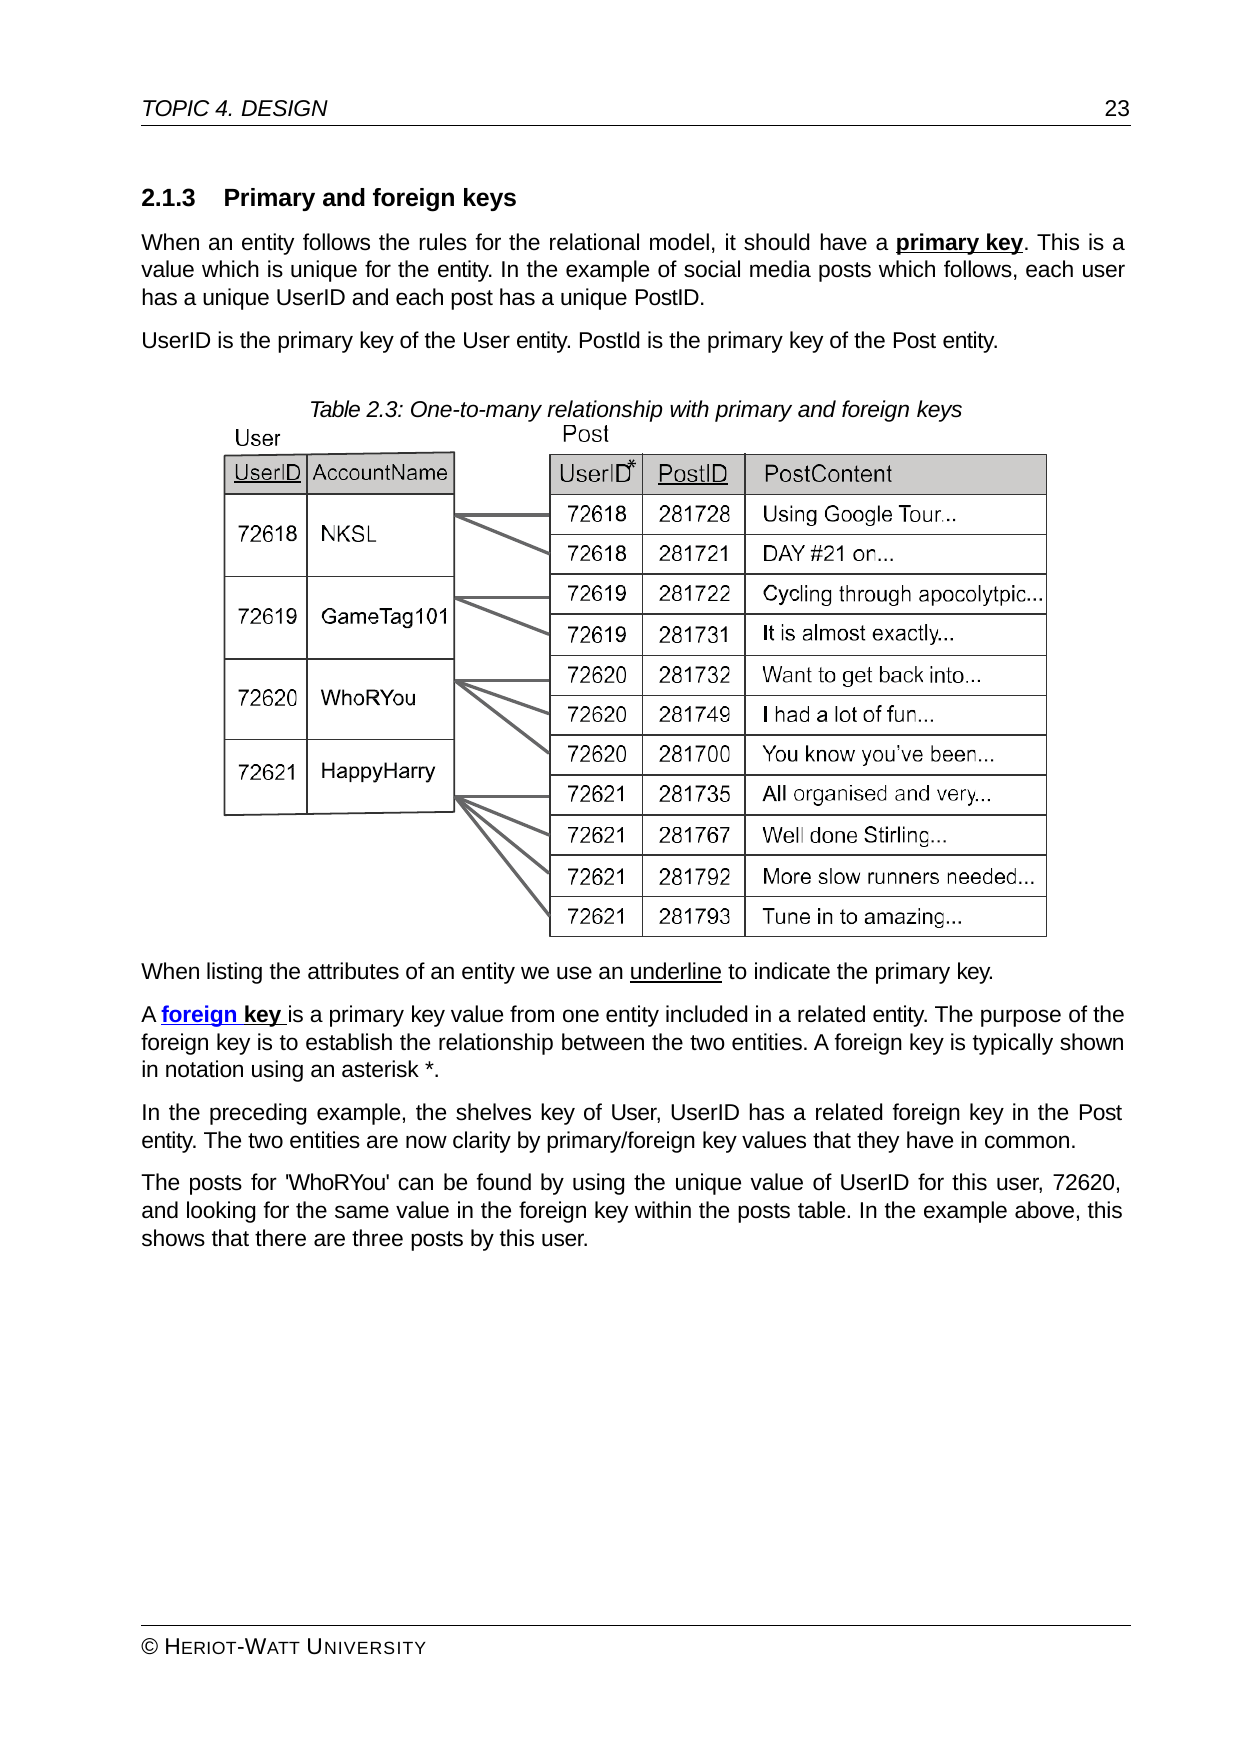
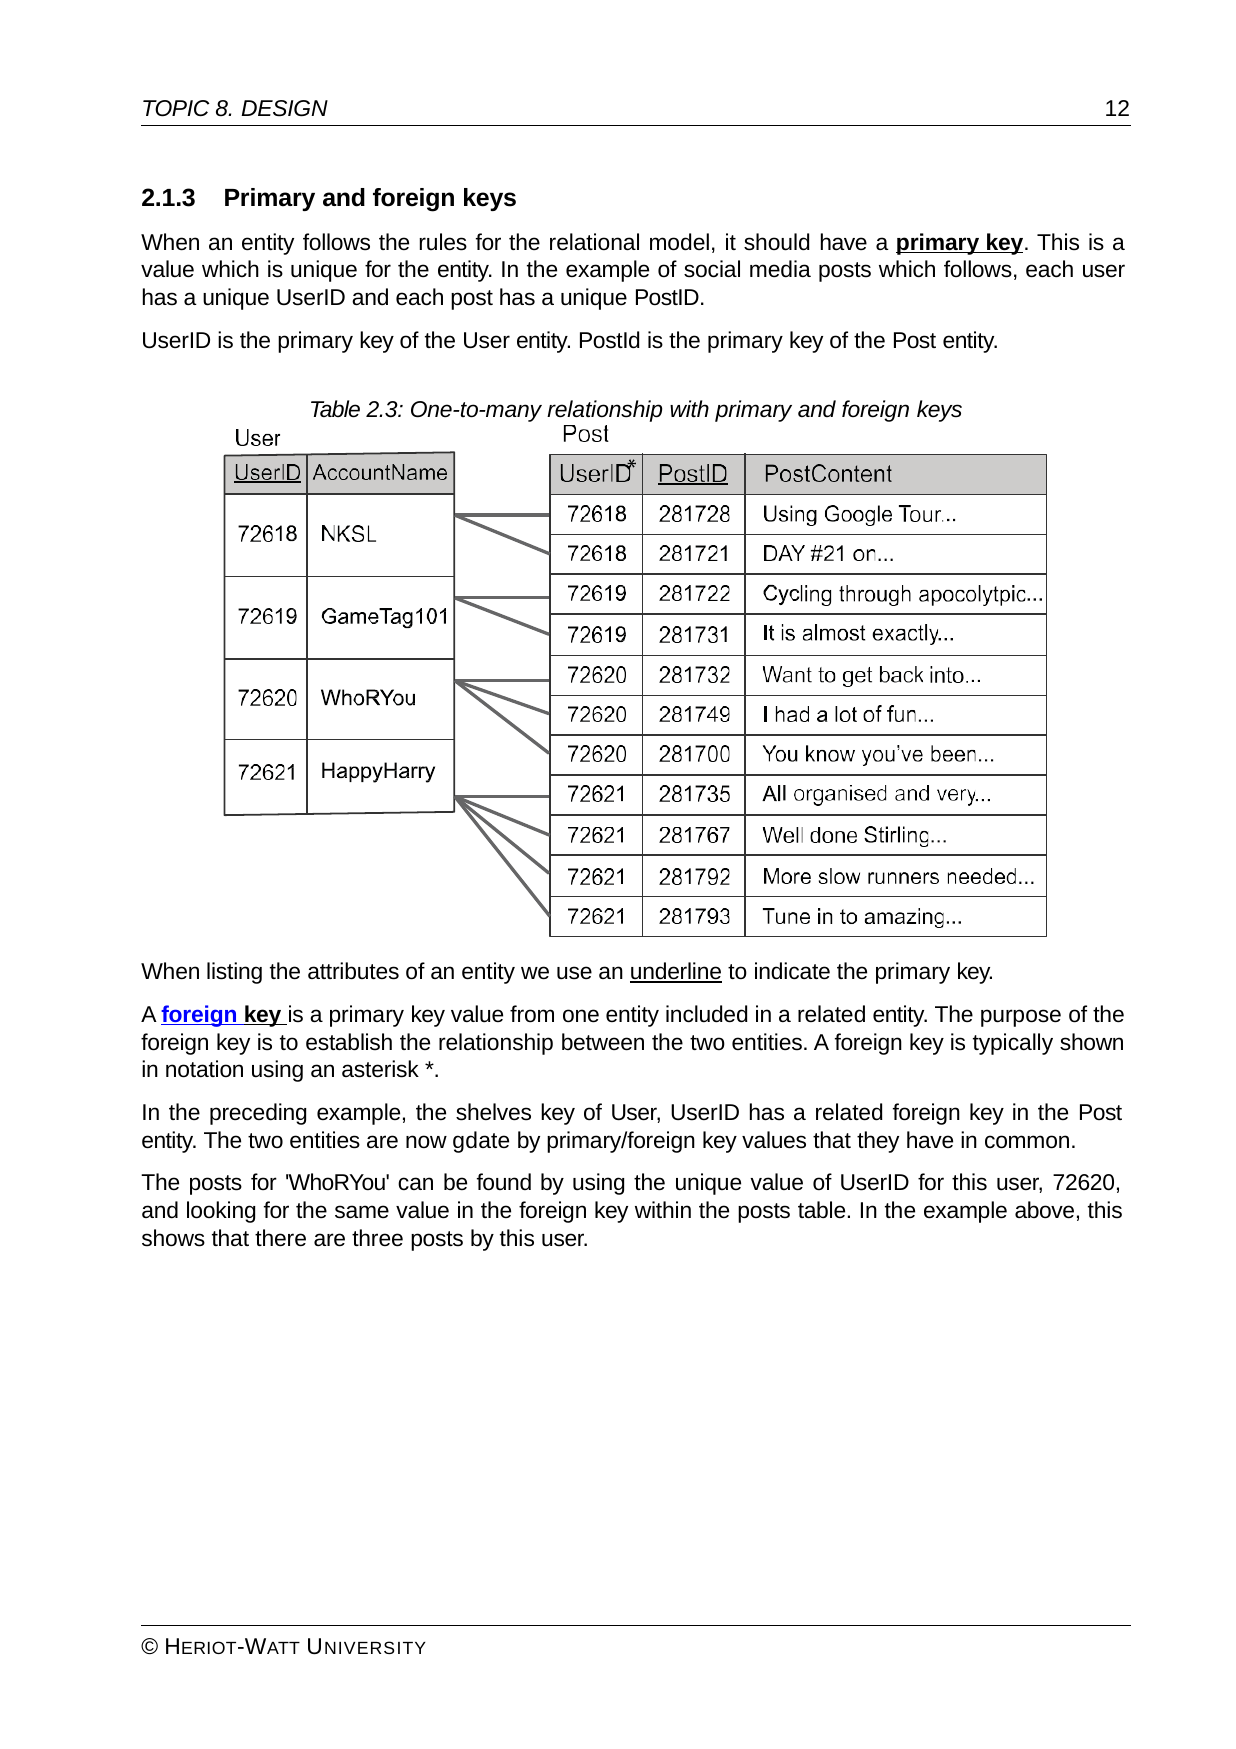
4: 4 -> 8 (225, 109)
23: 23 -> 12 (1117, 109)
clarity: clarity -> gdate (481, 1141)
